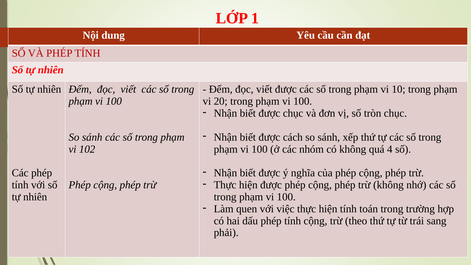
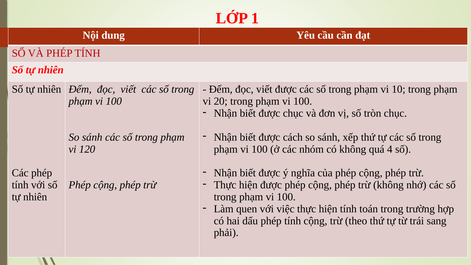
102: 102 -> 120 (87, 149)
